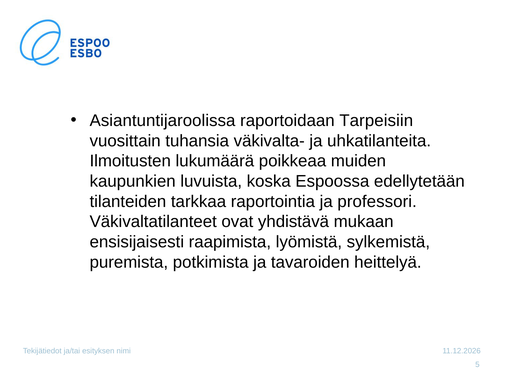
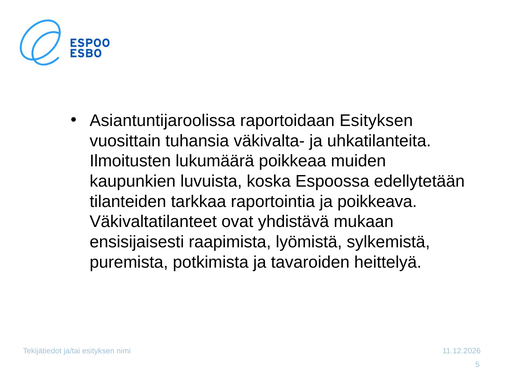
raportoidaan Tarpeisiin: Tarpeisiin -> Esityksen (376, 121)
professori: professori -> poikkeava (377, 201)
